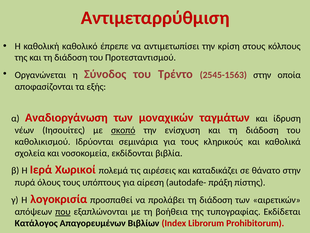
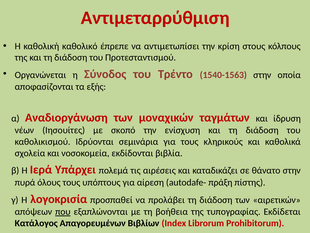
2545-1563: 2545-1563 -> 1540-1563 (223, 75)
σκοπό underline: present -> none (123, 130)
Χωρικοί: Χωρικοί -> Υπάρχει (75, 169)
